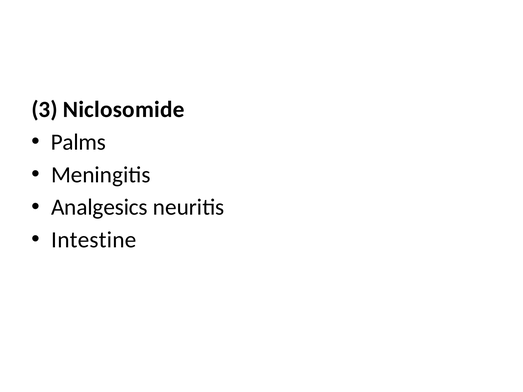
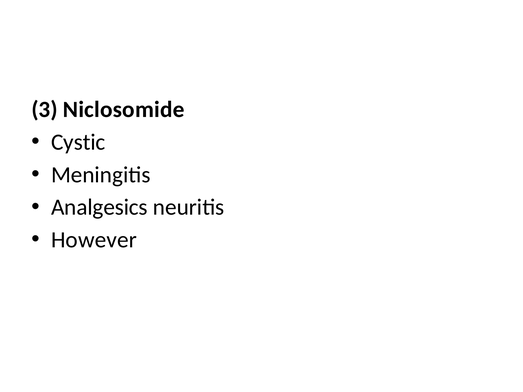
Palms: Palms -> Cystic (78, 142)
Intestine: Intestine -> However (94, 240)
